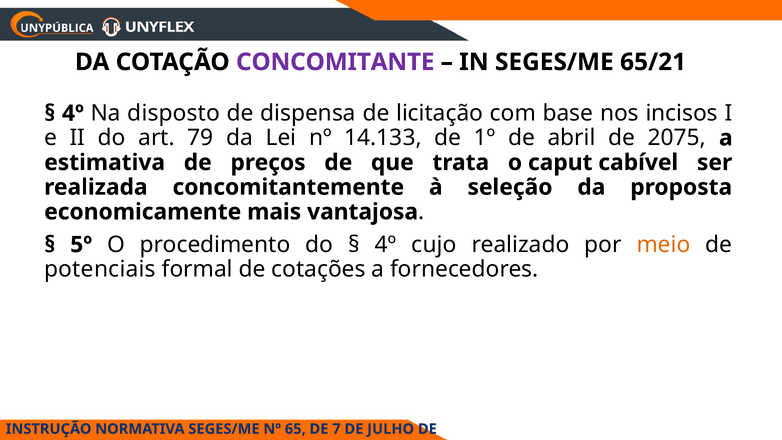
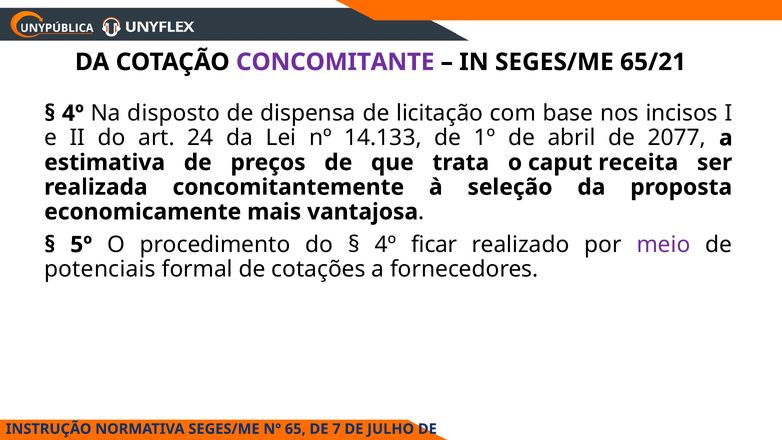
79: 79 -> 24 (200, 138)
2075: 2075 -> 2077 (677, 138)
cabível: cabível -> receita (638, 163)
cujo: cujo -> ficar (434, 245)
meio colour: orange -> purple (664, 245)
